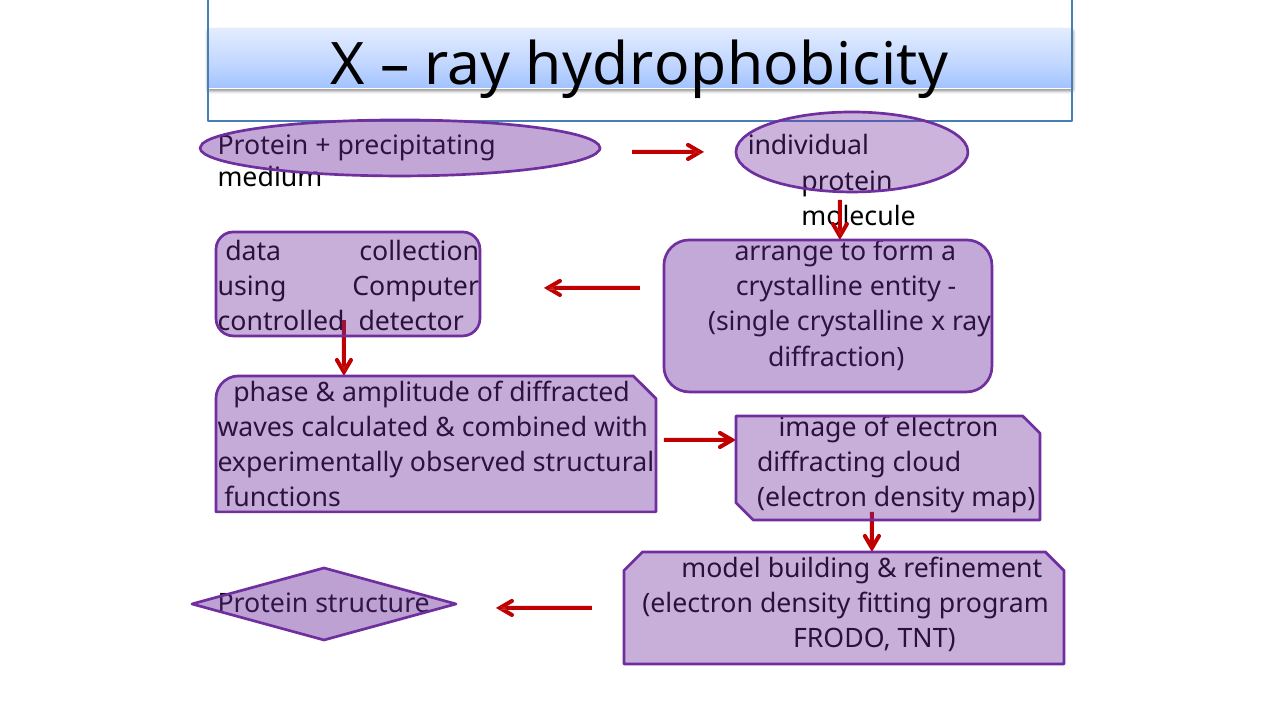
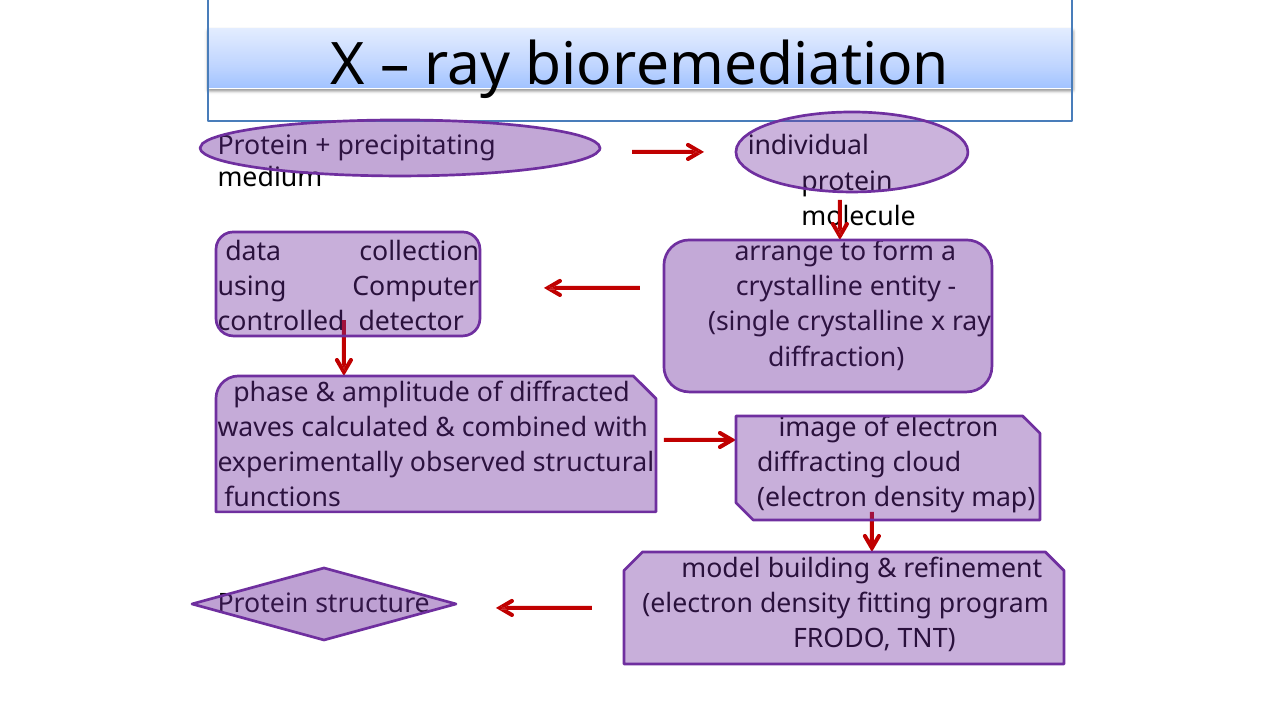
hydrophobicity: hydrophobicity -> bioremediation (737, 65)
